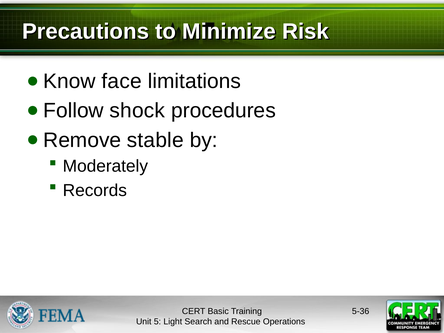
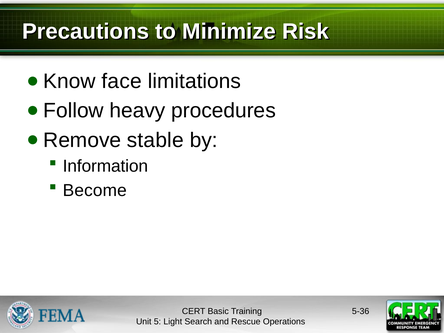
shock: shock -> heavy (137, 111)
Moderately: Moderately -> Information (105, 166)
Records: Records -> Become (95, 190)
